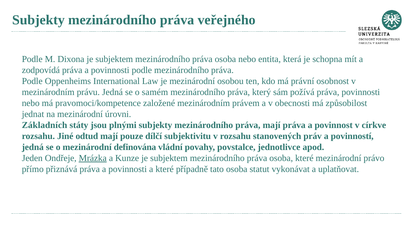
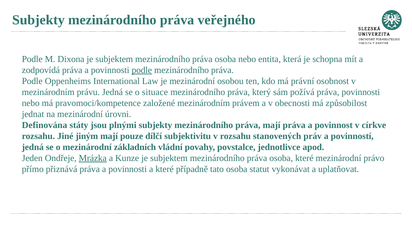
podle underline: none -> present (142, 70)
samém: samém -> situace (155, 92)
Základních: Základních -> Definována (45, 125)
odtud: odtud -> jiným (87, 136)
definována: definována -> základních (135, 147)
